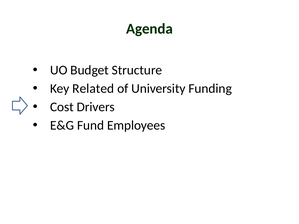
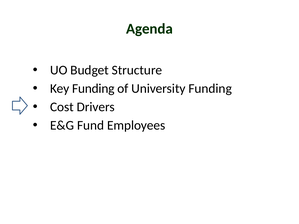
Key Related: Related -> Funding (93, 89)
